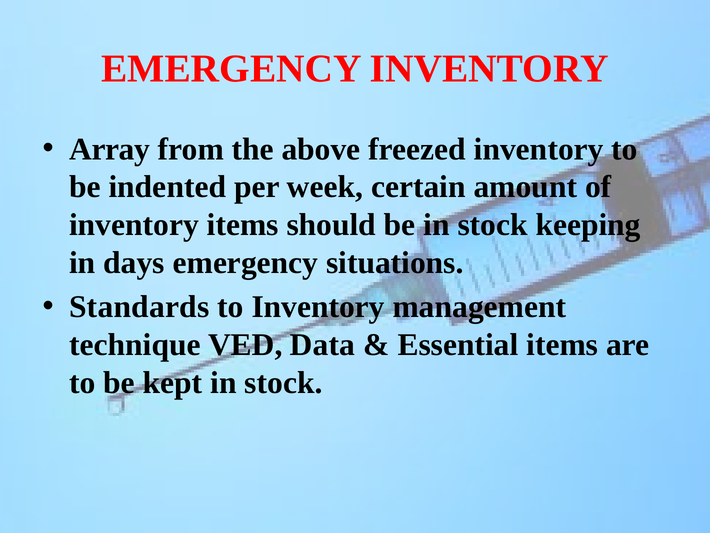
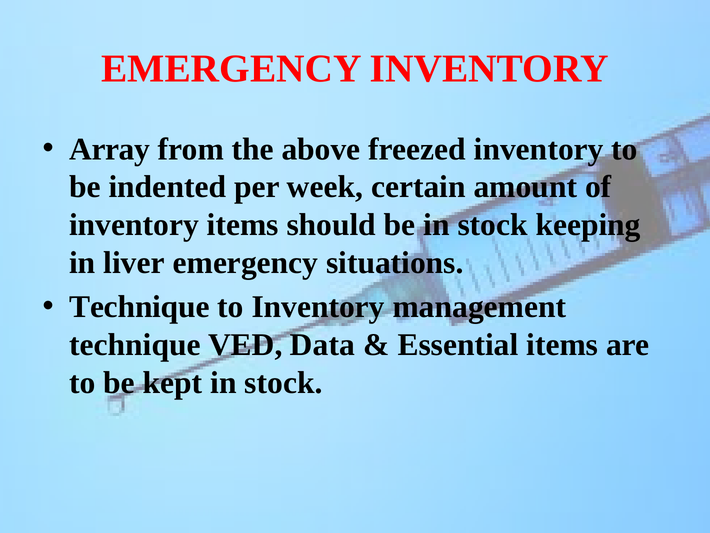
days: days -> liver (134, 263)
Standards: Standards -> Technique (139, 307)
